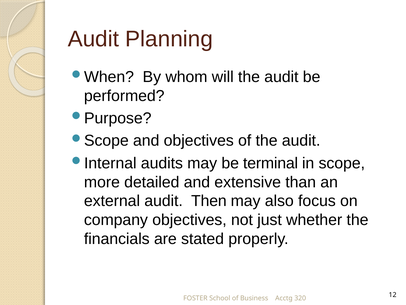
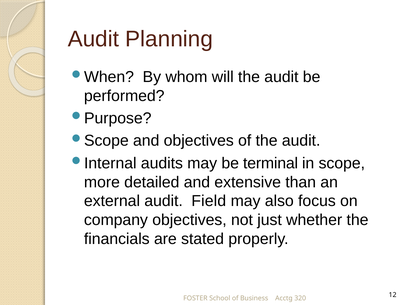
Then: Then -> Field (209, 201)
